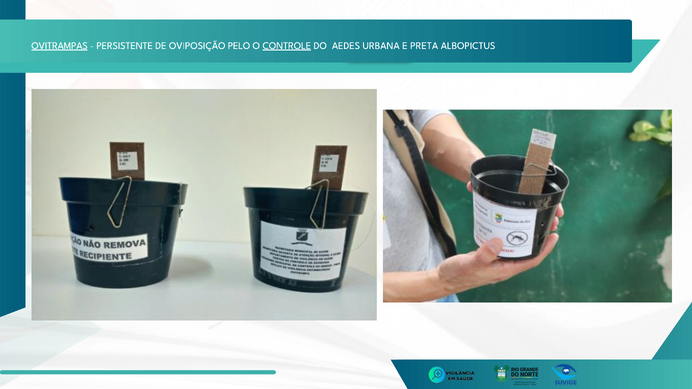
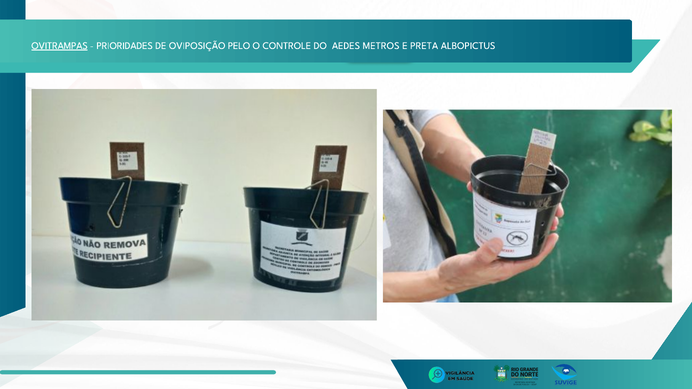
PERSISTENTE: PERSISTENTE -> PRIORIDADES (125, 46)
CONTROLE underline: present -> none (287, 46)
URBANA: URBANA -> METROS (381, 46)
